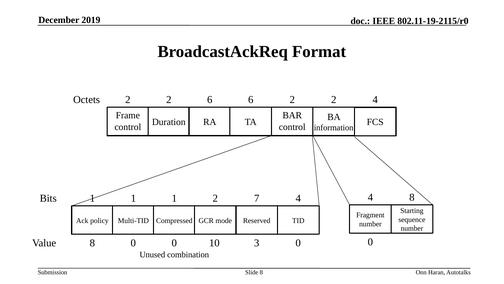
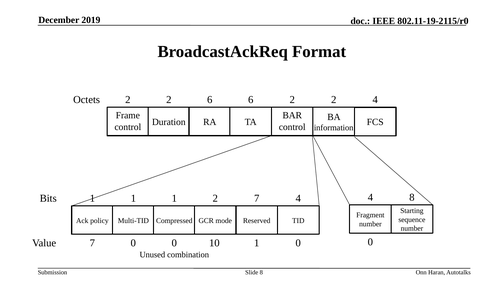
Value 8: 8 -> 7 (92, 243)
10 3: 3 -> 1 (257, 243)
